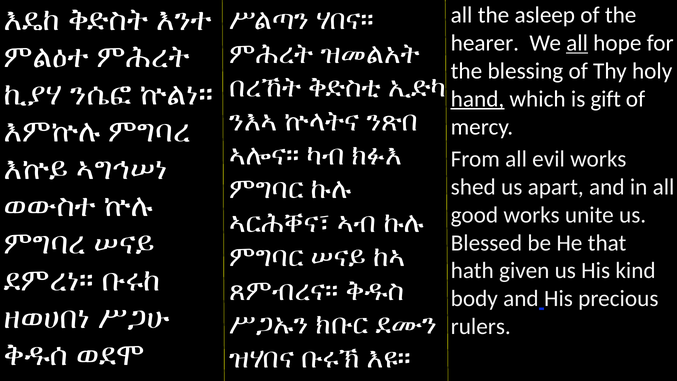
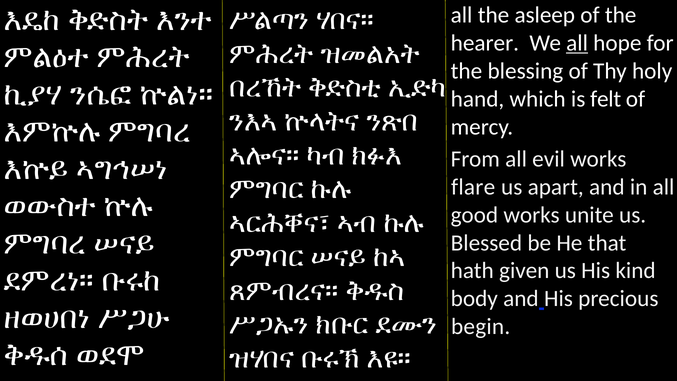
hand underline: present -> none (477, 99)
gift: gift -> felt (606, 99)
shed: shed -> flare (473, 187)
rulers: rulers -> begin (481, 326)
